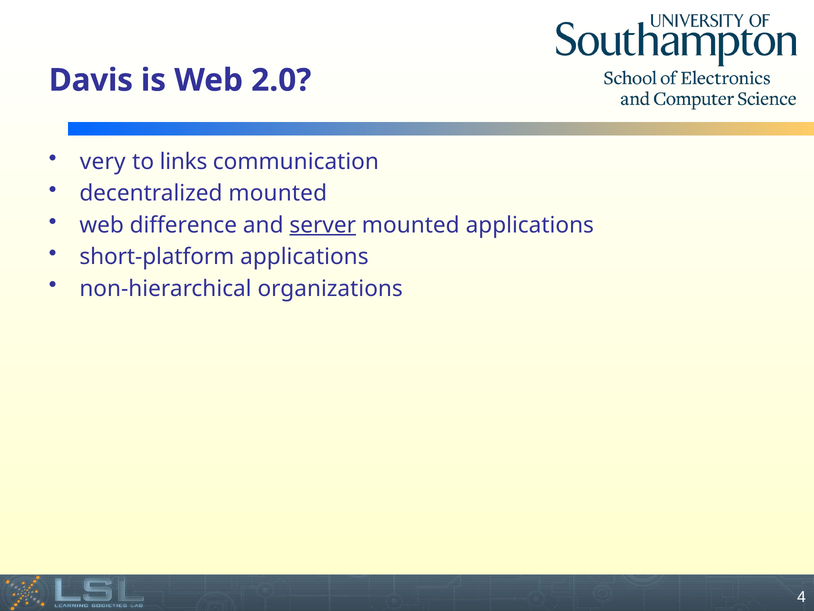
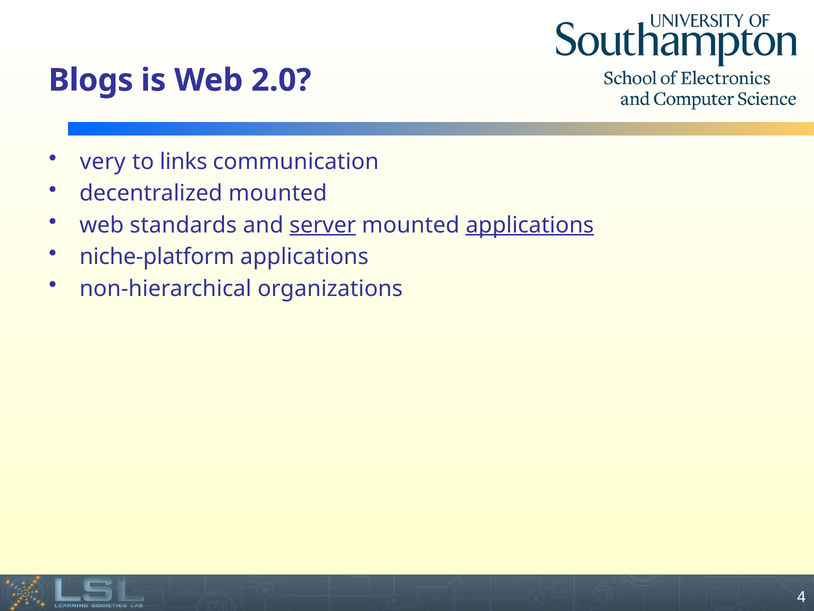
Davis: Davis -> Blogs (91, 80)
difference: difference -> standards (183, 225)
applications underline: none -> present (530, 225)
short-platform: short-platform -> niche-platform (157, 257)
